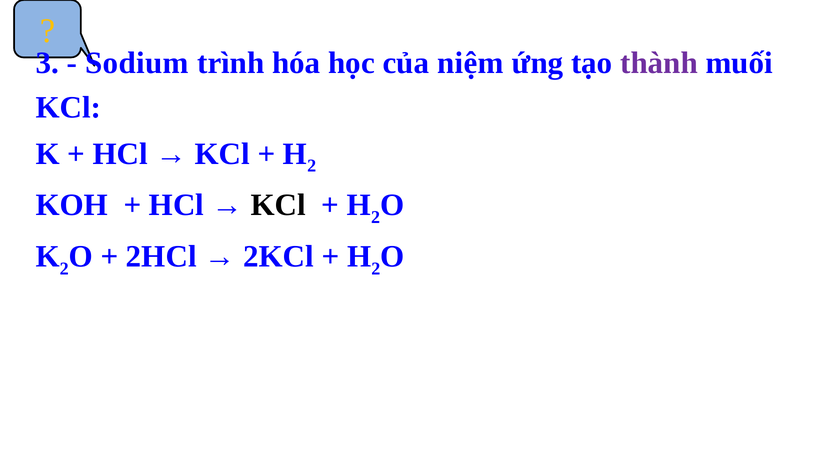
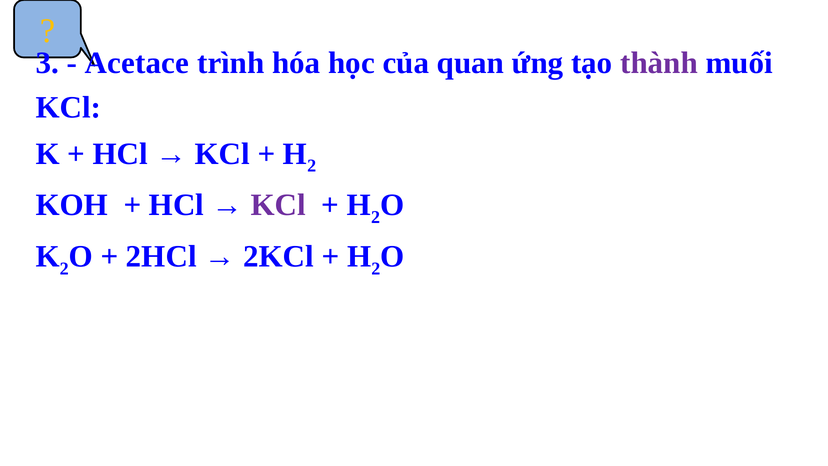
Sodium: Sodium -> Acetace (137, 63)
niệm: niệm -> quan (470, 63)
KCl colour: black -> purple (278, 205)
